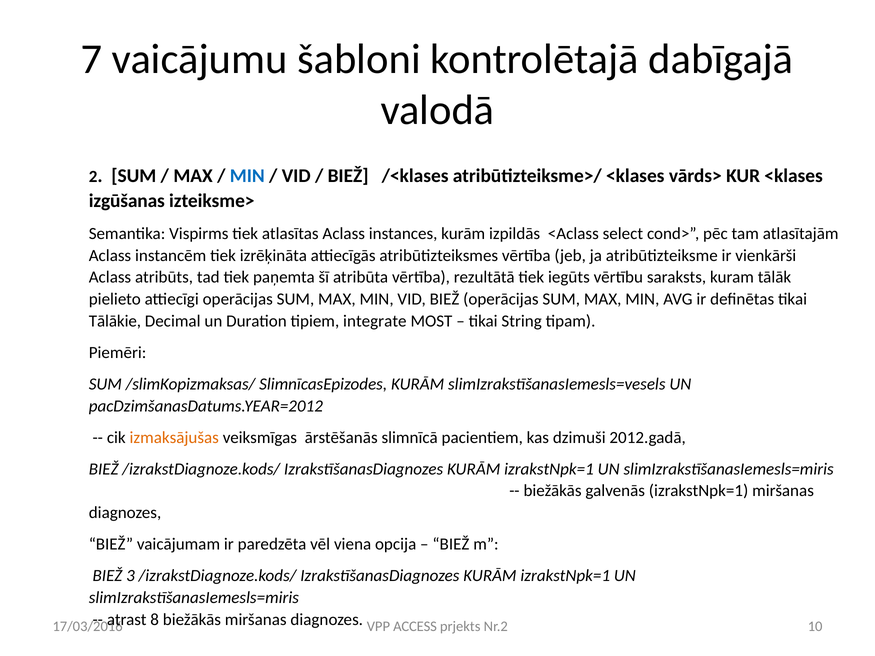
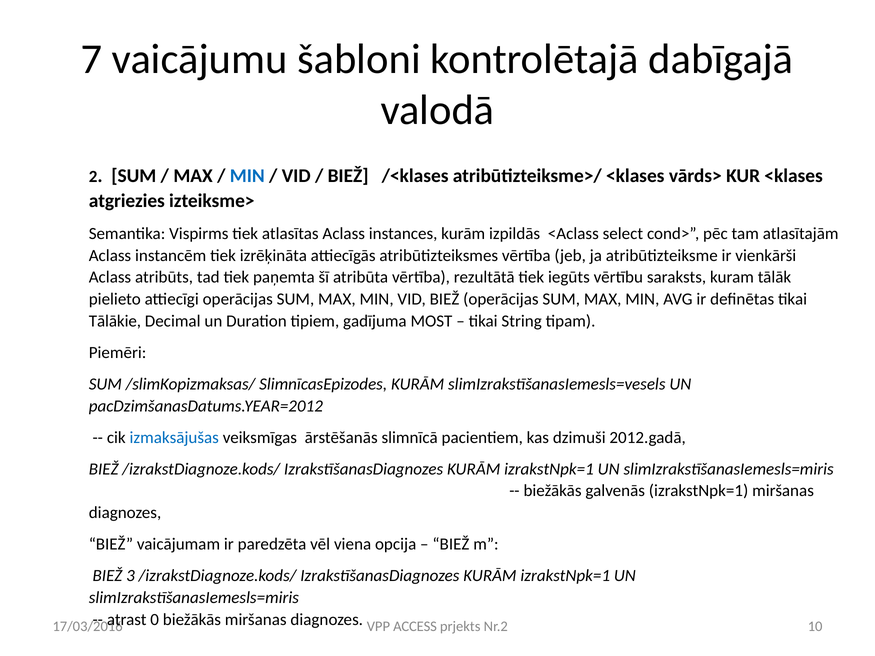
izgūšanas: izgūšanas -> atgriezies (127, 201)
integrate: integrate -> gadījuma (375, 321)
izmaksājušas colour: orange -> blue (174, 438)
8: 8 -> 0 (155, 620)
